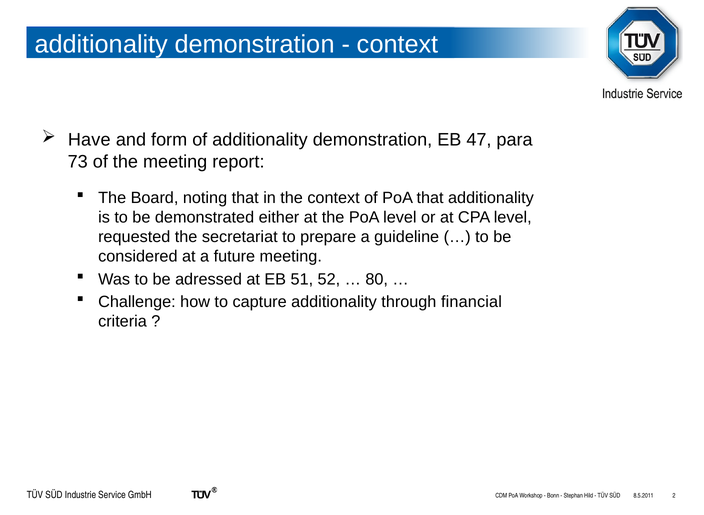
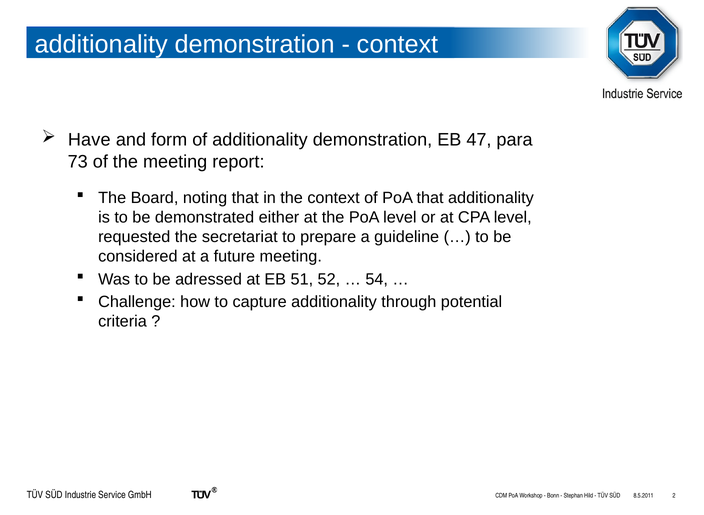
80: 80 -> 54 (377, 279)
financial: financial -> potential (472, 302)
